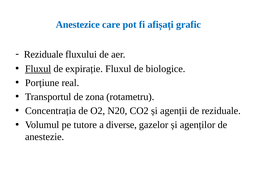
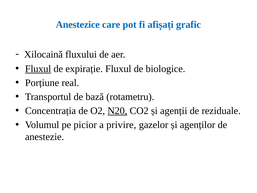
Reziduale: Reziduale -> Xilocaină (43, 54)
zona: zona -> bază (95, 97)
N20 underline: none -> present (117, 111)
tutore: tutore -> picior (85, 125)
diverse: diverse -> privire (121, 125)
